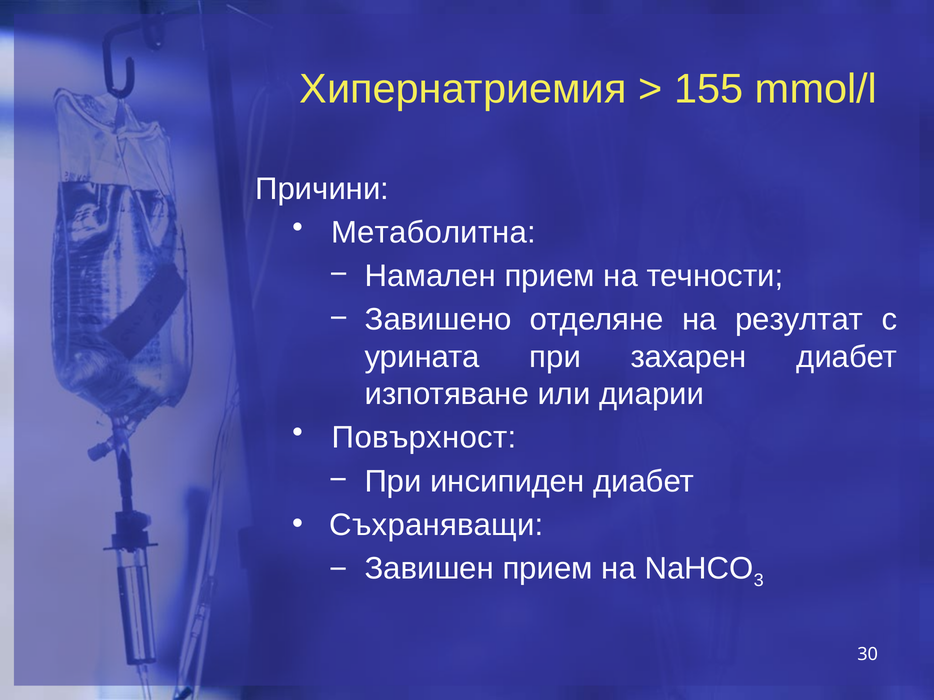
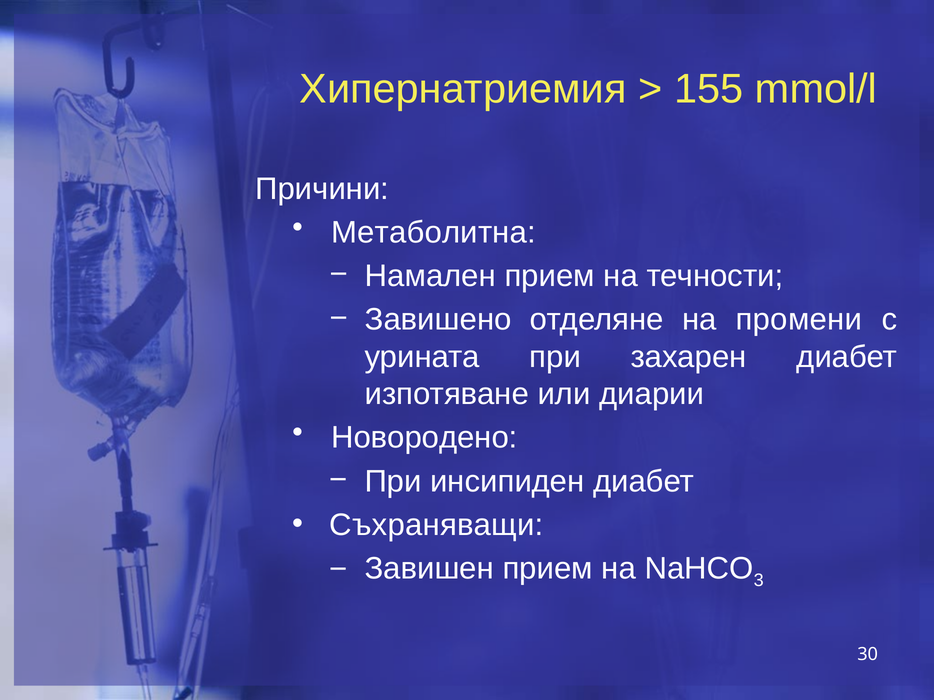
резултат: резултат -> промени (799, 320)
Повърхност: Повърхност -> Новородено (424, 438)
